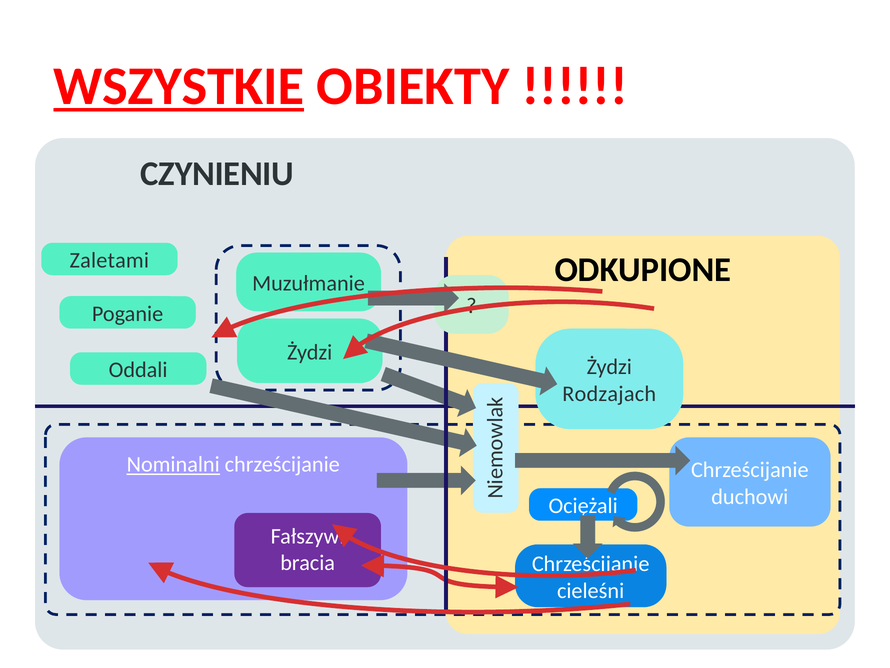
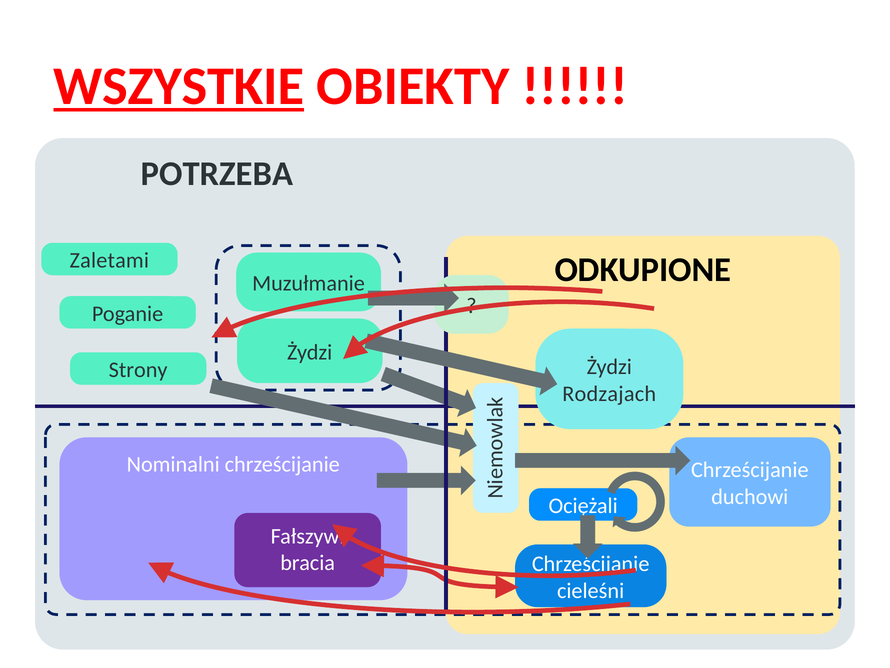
CZYNIENIU: CZYNIENIU -> POTRZEBA (217, 174)
Oddali: Oddali -> Strony (138, 370)
Nominalni underline: present -> none (173, 464)
